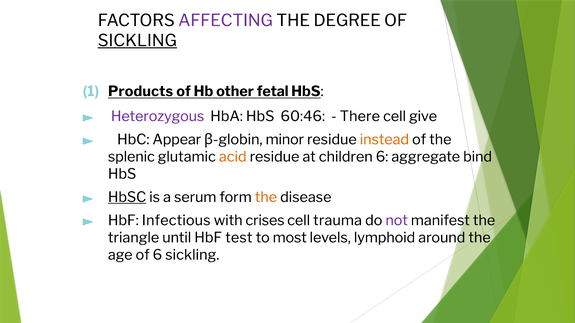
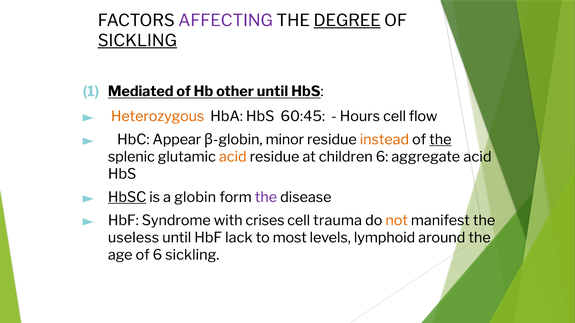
DEGREE underline: none -> present (347, 21)
Products: Products -> Mediated (141, 92)
other fetal: fetal -> until (272, 92)
Heterozygous colour: purple -> orange (158, 116)
60:46: 60:46 -> 60:45 (303, 116)
There: There -> Hours (360, 116)
give: give -> flow (423, 116)
the underline: none -> present (440, 140)
aggregate bind: bind -> acid (477, 157)
a serum: serum -> globin (195, 197)
the colour: orange -> purple (266, 197)
Infectious: Infectious -> Syndrome (176, 221)
not colour: purple -> orange (397, 221)
triangle: triangle -> useless (134, 238)
test: test -> lack (239, 238)
